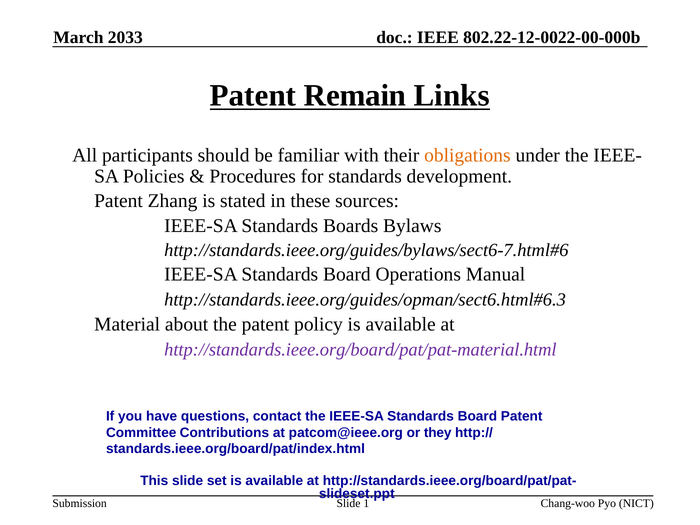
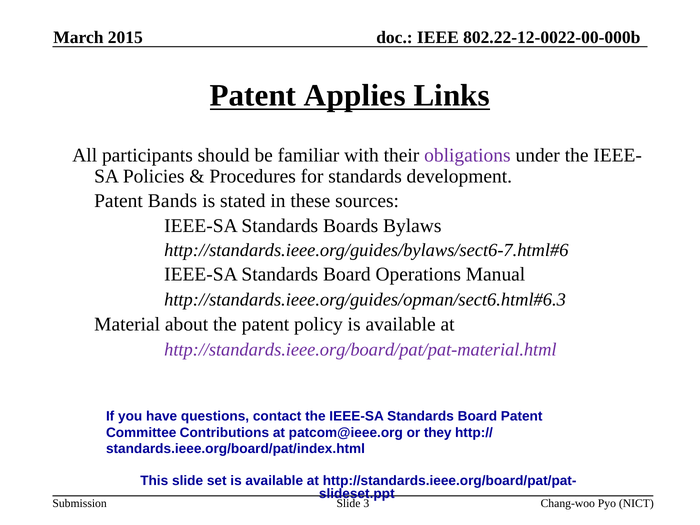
2033: 2033 -> 2015 (125, 37)
Remain: Remain -> Applies (355, 95)
obligations colour: orange -> purple (467, 155)
Zhang: Zhang -> Bands (172, 201)
1: 1 -> 3 (366, 504)
